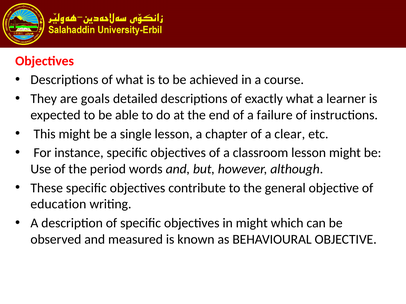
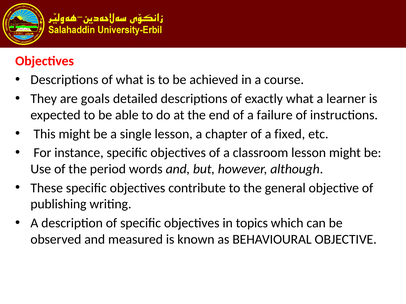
clear: clear -> fixed (290, 134)
education: education -> publishing (58, 204)
in might: might -> topics (252, 223)
